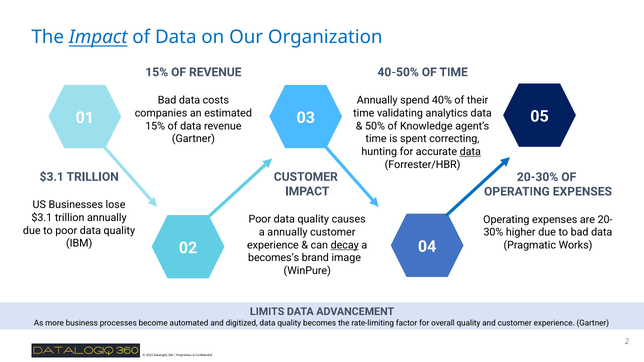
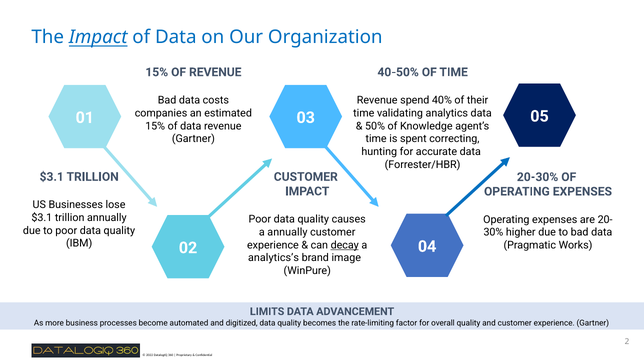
Annually: Annually -> Revenue (377, 100)
data underline: present -> none (470, 152)
becomes’s: becomes’s -> analytics’s (274, 258)
